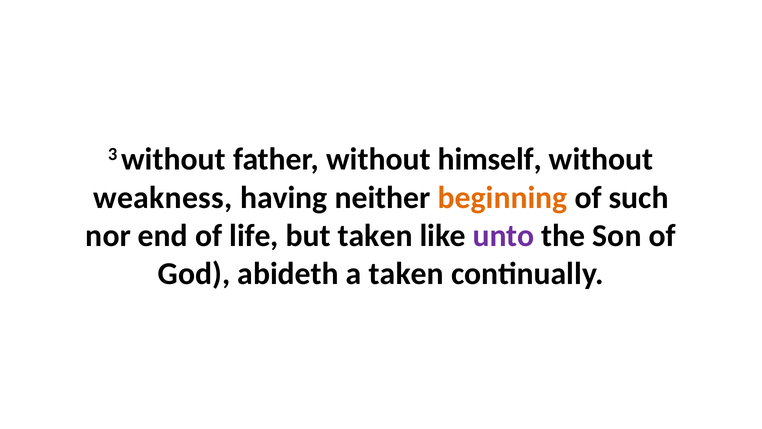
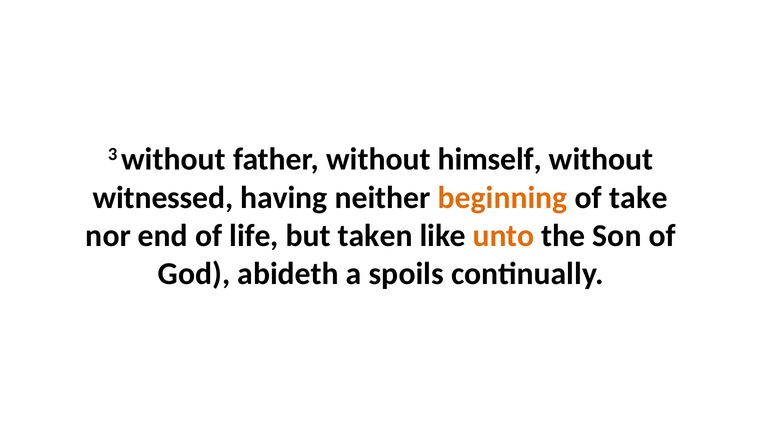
weakness: weakness -> witnessed (163, 197)
such: such -> take (639, 197)
unto colour: purple -> orange (504, 236)
a taken: taken -> spoils (406, 274)
